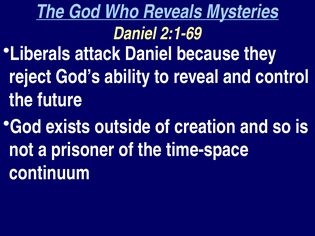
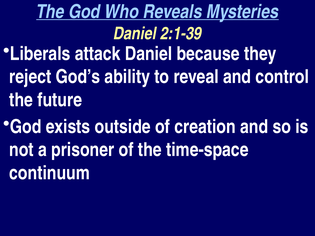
2:1-69: 2:1-69 -> 2:1-39 (181, 34)
